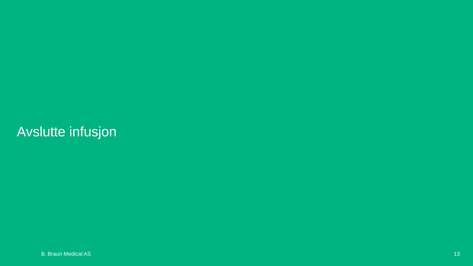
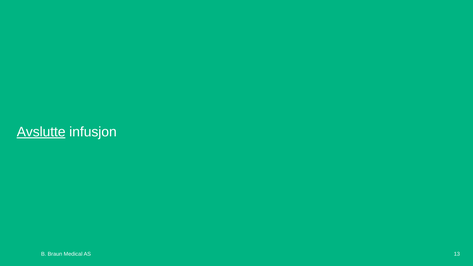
Avslutte underline: none -> present (41, 132)
